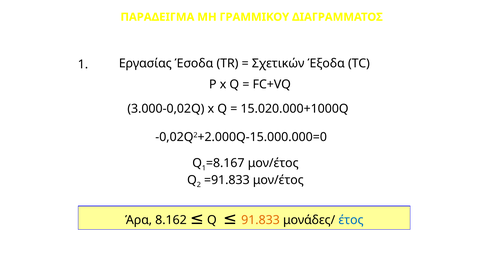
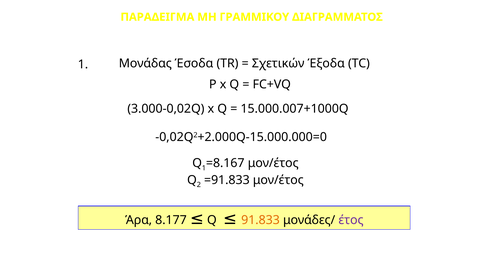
Εργασίας: Εργασίας -> Μονάδας (145, 64)
15.020.000+1000Q: 15.020.000+1000Q -> 15.000.007+1000Q (295, 109)
8.162: 8.162 -> 8.177 (171, 220)
έτος colour: blue -> purple (351, 220)
